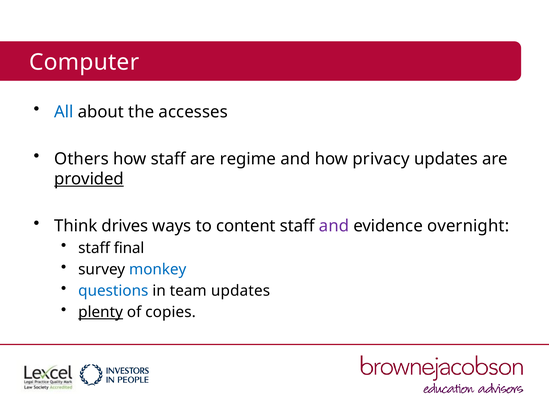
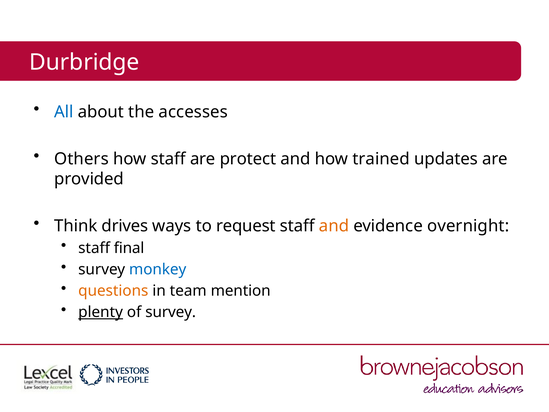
Computer: Computer -> Durbridge (84, 62)
regime: regime -> protect (248, 159)
privacy: privacy -> trained (381, 159)
provided underline: present -> none (89, 179)
content: content -> request (246, 226)
and colour: purple -> orange (334, 226)
questions colour: blue -> orange (113, 291)
team updates: updates -> mention (241, 291)
of copies: copies -> survey (171, 312)
